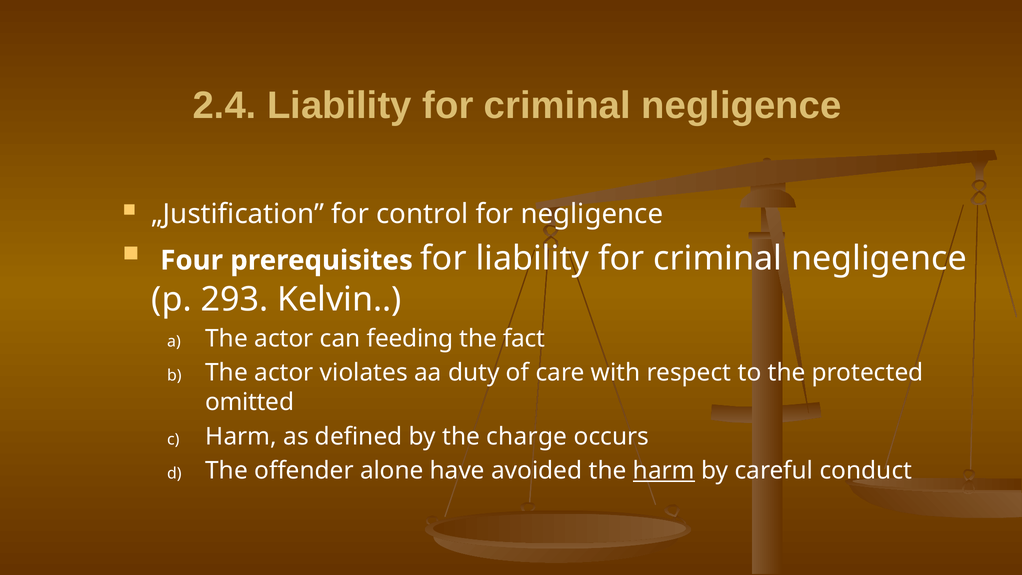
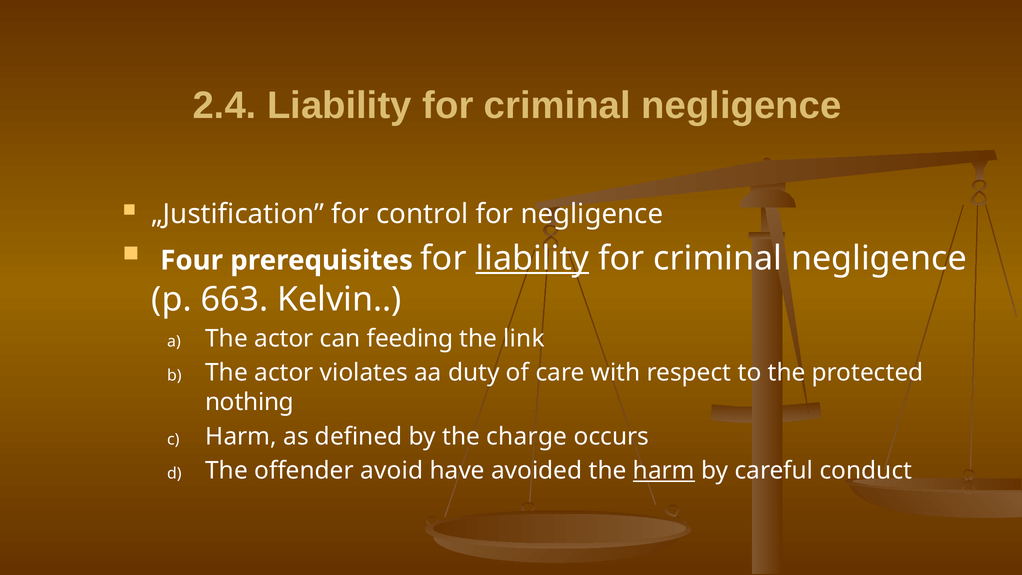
liability underline: none -> present (532, 258)
293: 293 -> 663 (234, 299)
fact: fact -> link (524, 339)
omitted: omitted -> nothing (250, 402)
alone: alone -> avoid (392, 471)
